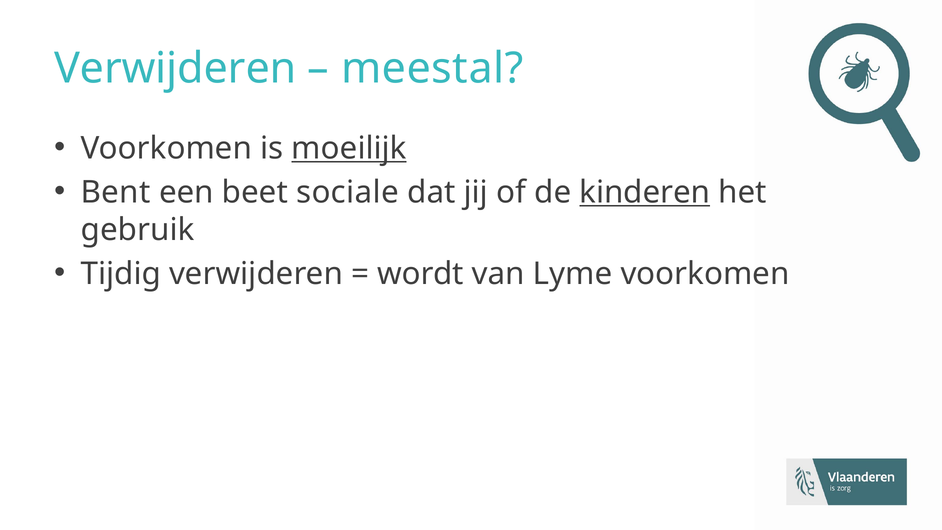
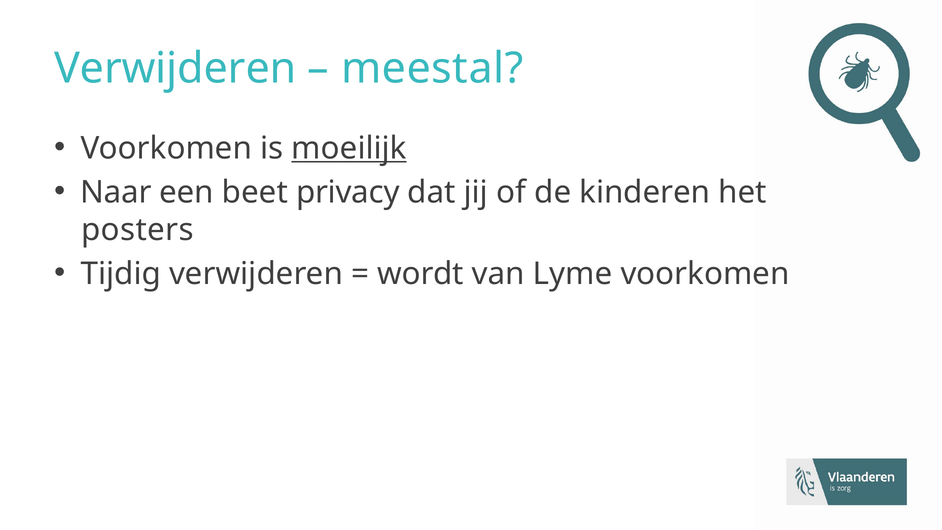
Bent: Bent -> Naar (116, 192)
sociale: sociale -> privacy (348, 192)
kinderen underline: present -> none (645, 192)
gebruik: gebruik -> posters (137, 230)
